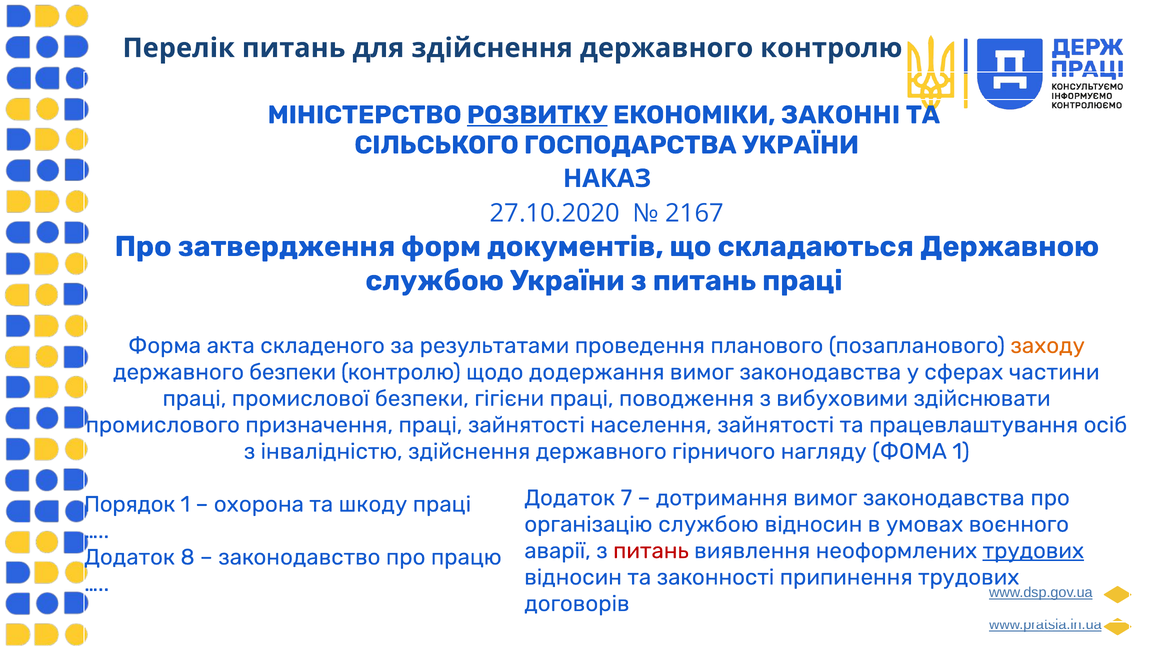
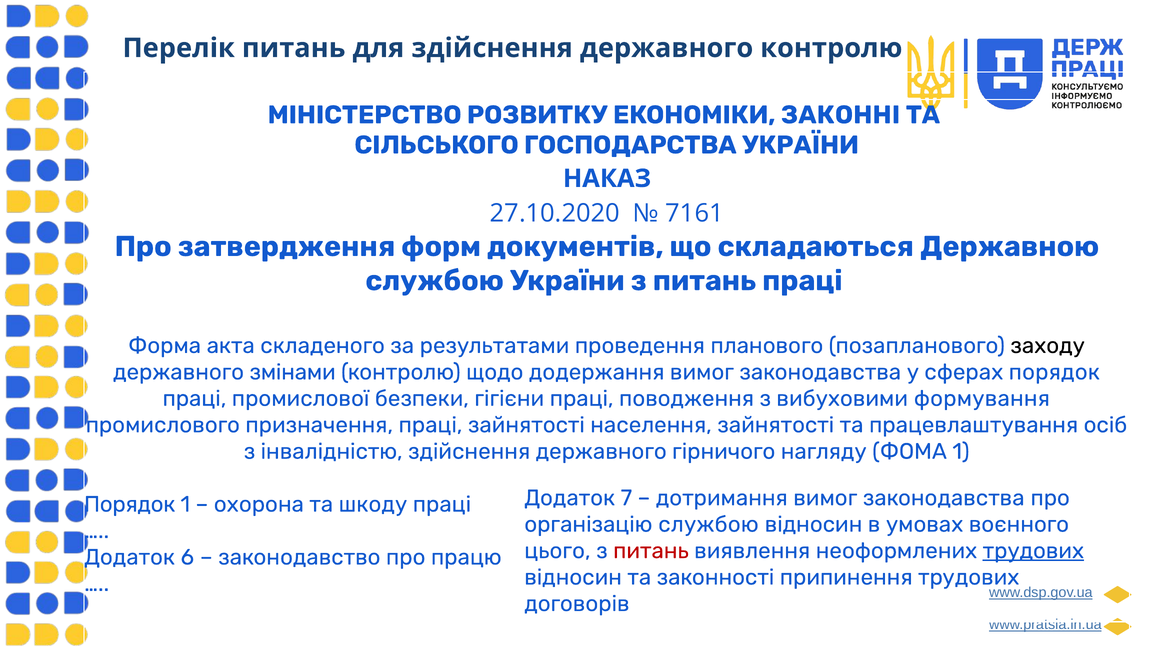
РОЗВИТКУ underline: present -> none (537, 115)
2167: 2167 -> 7161 (695, 213)
заходу colour: orange -> black (1048, 346)
державного безпеки: безпеки -> змінами (293, 372)
сферах частини: частини -> порядок (1054, 372)
здійснювати: здійснювати -> формування (982, 398)
аварії: аварії -> цього (557, 551)
8: 8 -> 6 (187, 557)
